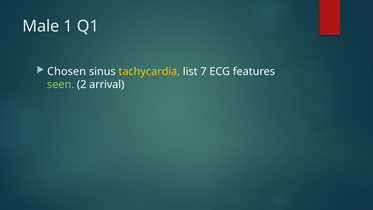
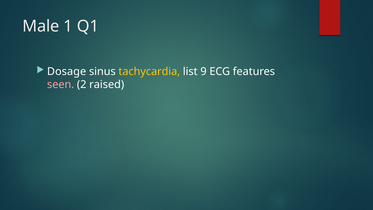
Chosen: Chosen -> Dosage (67, 71)
7: 7 -> 9 (203, 71)
seen colour: light green -> pink (61, 85)
arrival: arrival -> raised (107, 85)
